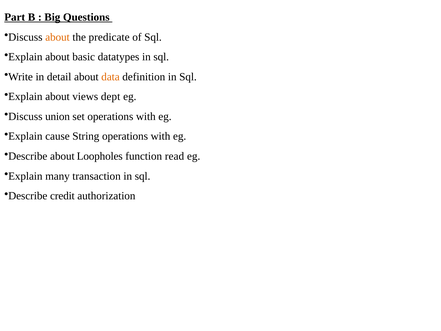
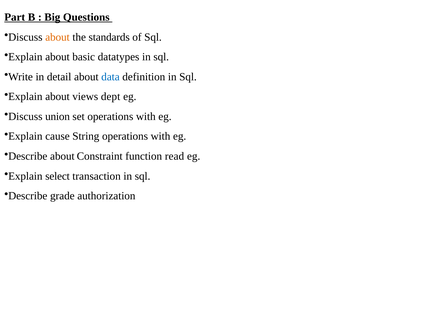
predicate: predicate -> standards (109, 37)
data colour: orange -> blue (110, 77)
Loopholes: Loopholes -> Constraint (100, 156)
many: many -> select (58, 176)
credit: credit -> grade (62, 196)
